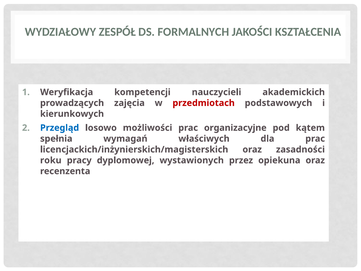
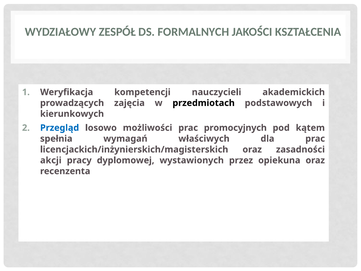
przedmiotach colour: red -> black (204, 103)
organizacyjne: organizacyjne -> promocyjnych (235, 128)
roku: roku -> akcji (51, 160)
